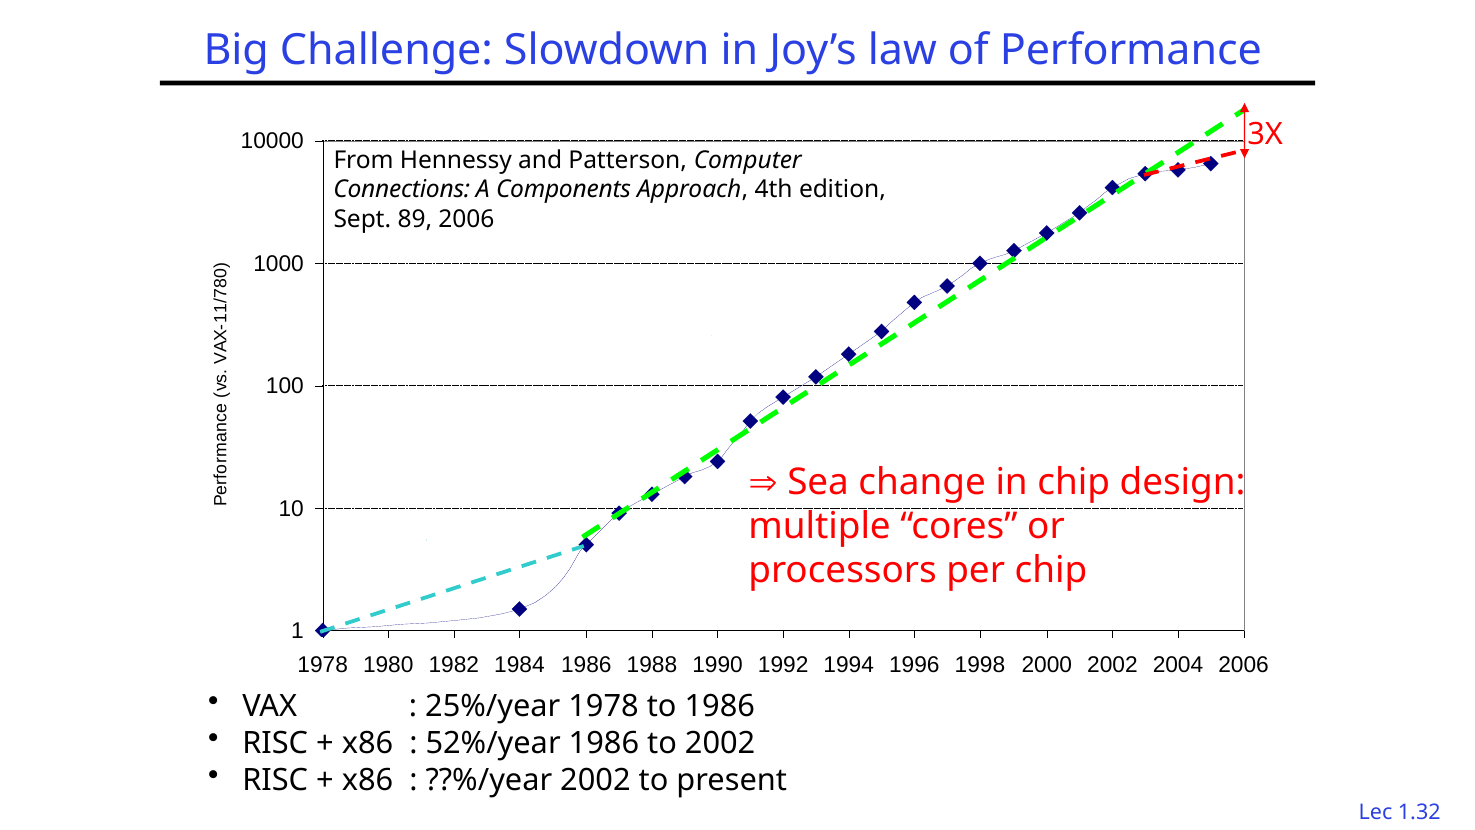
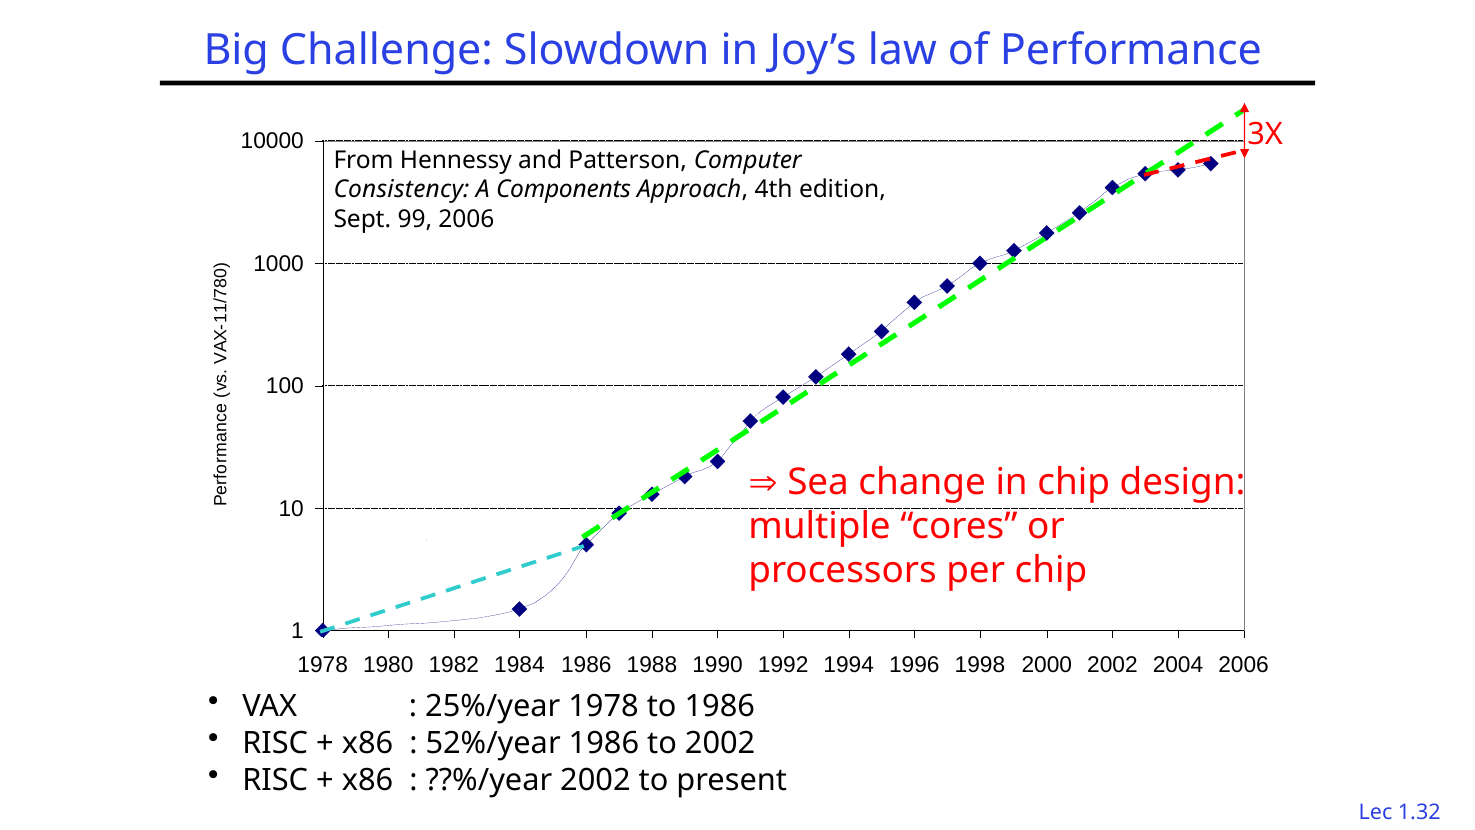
Connections: Connections -> Consistency (402, 190)
89: 89 -> 99 (415, 219)
